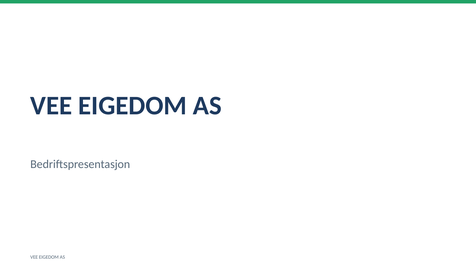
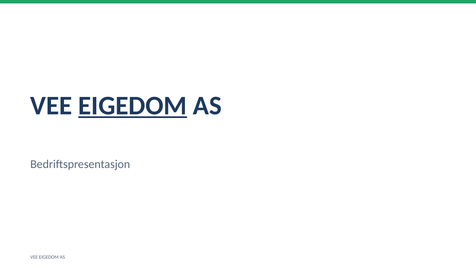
EIGEDOM underline: none -> present (133, 106)
